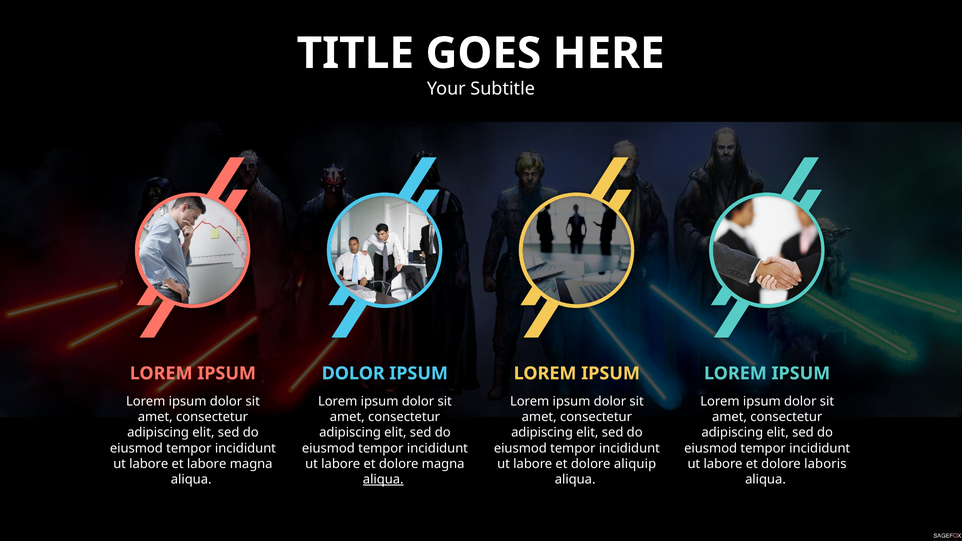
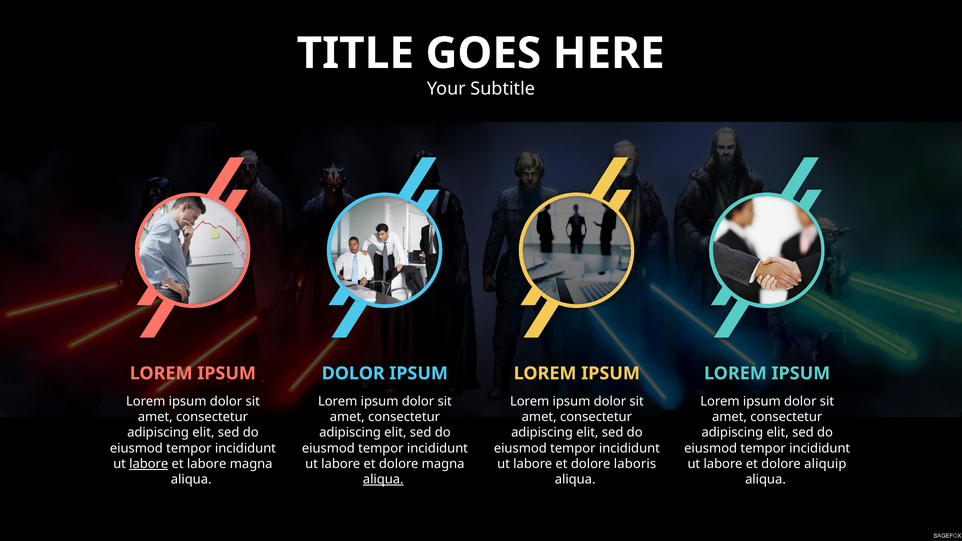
labore underline: none -> present (149, 464)
aliquip: aliquip -> laboris (635, 464)
laboris: laboris -> aliquip (825, 464)
